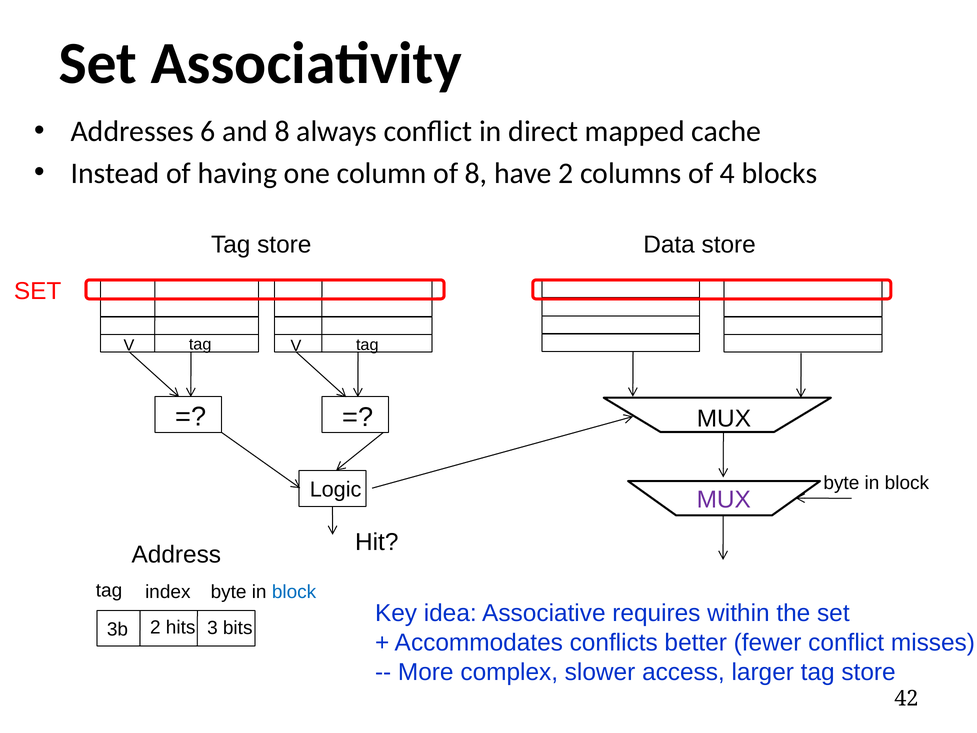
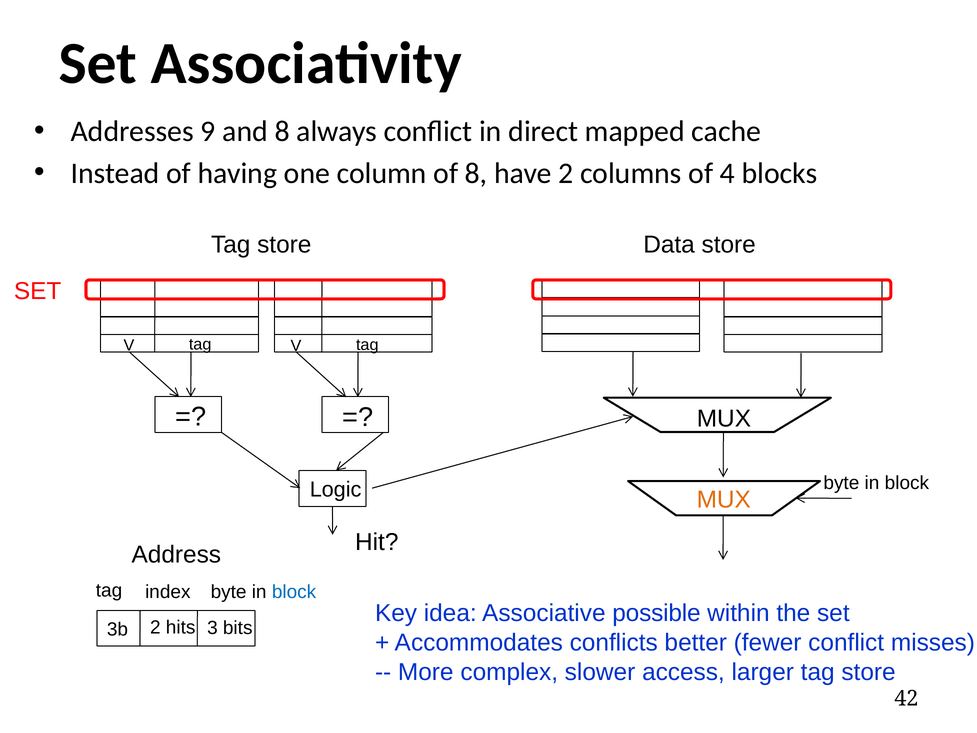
6: 6 -> 9 (208, 131)
MUX colour: purple -> orange (724, 499)
requires: requires -> possible (656, 613)
